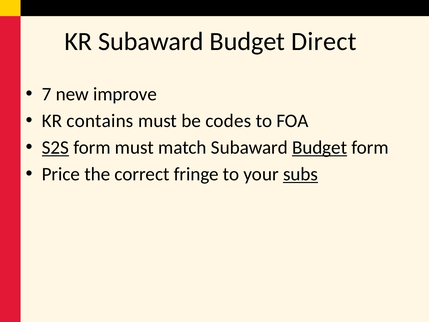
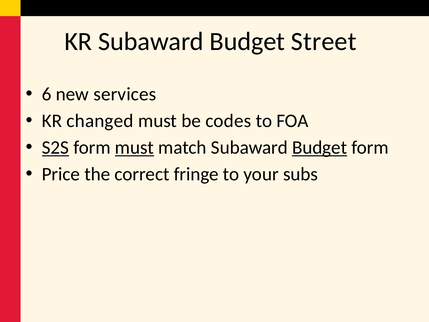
Direct: Direct -> Street (324, 42)
7: 7 -> 6 (47, 94)
improve: improve -> services (125, 94)
contains: contains -> changed (100, 121)
must underline: none -> present (134, 147)
subs underline: present -> none (300, 174)
